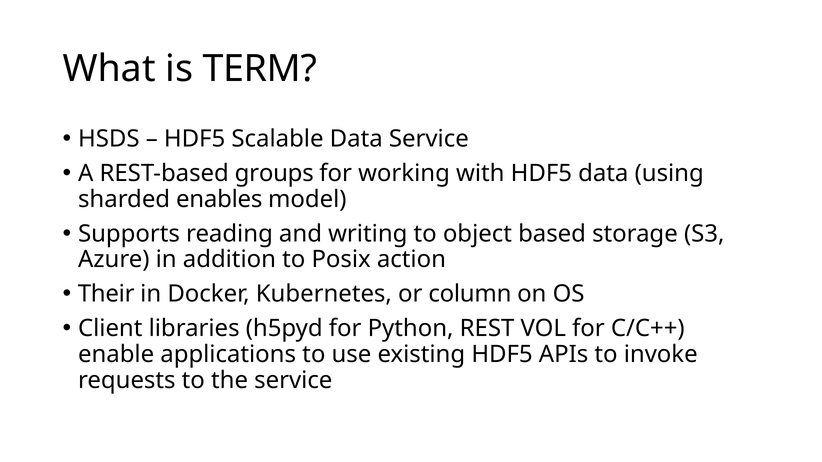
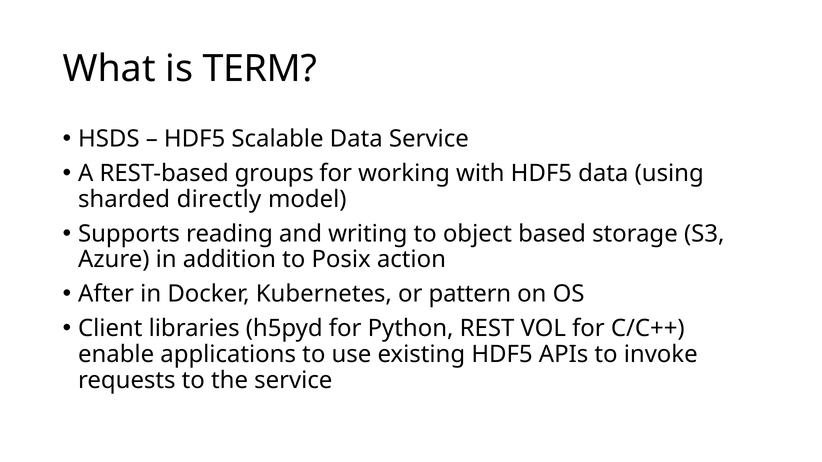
enables: enables -> directly (219, 199)
Their: Their -> After (106, 294)
column: column -> pattern (470, 294)
